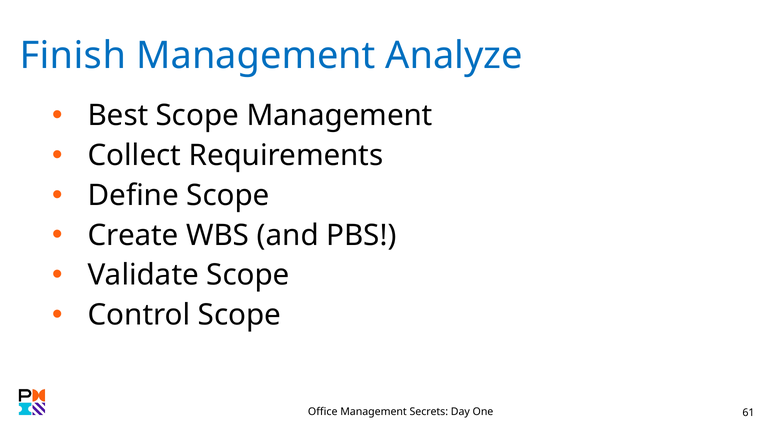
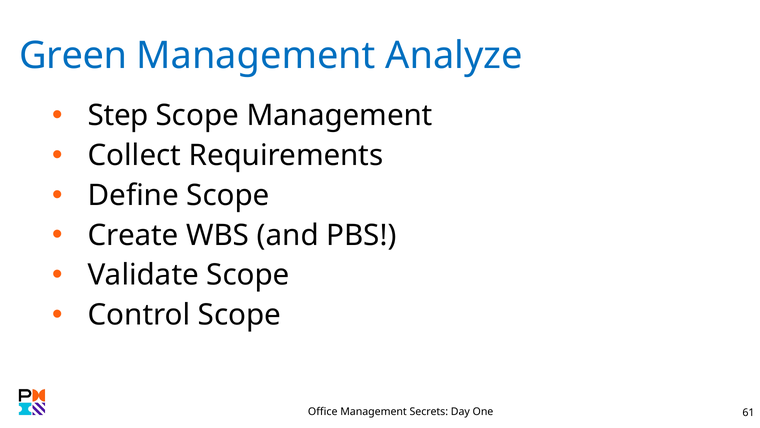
Finish: Finish -> Green (73, 56)
Best: Best -> Step (118, 115)
